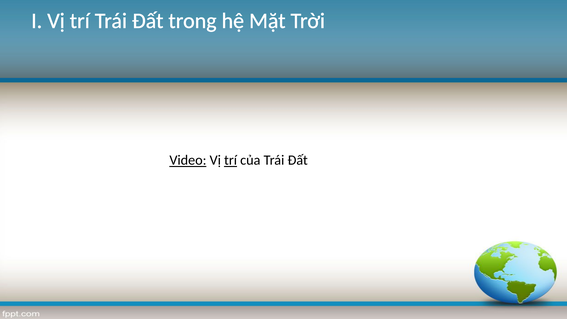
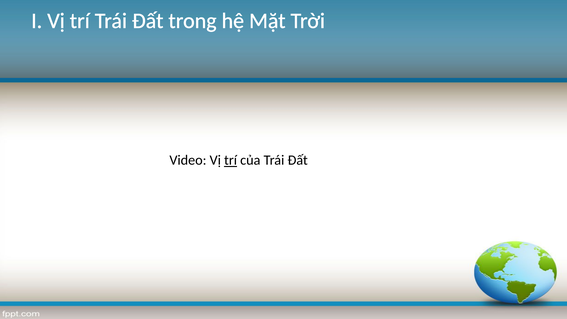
Video underline: present -> none (188, 160)
